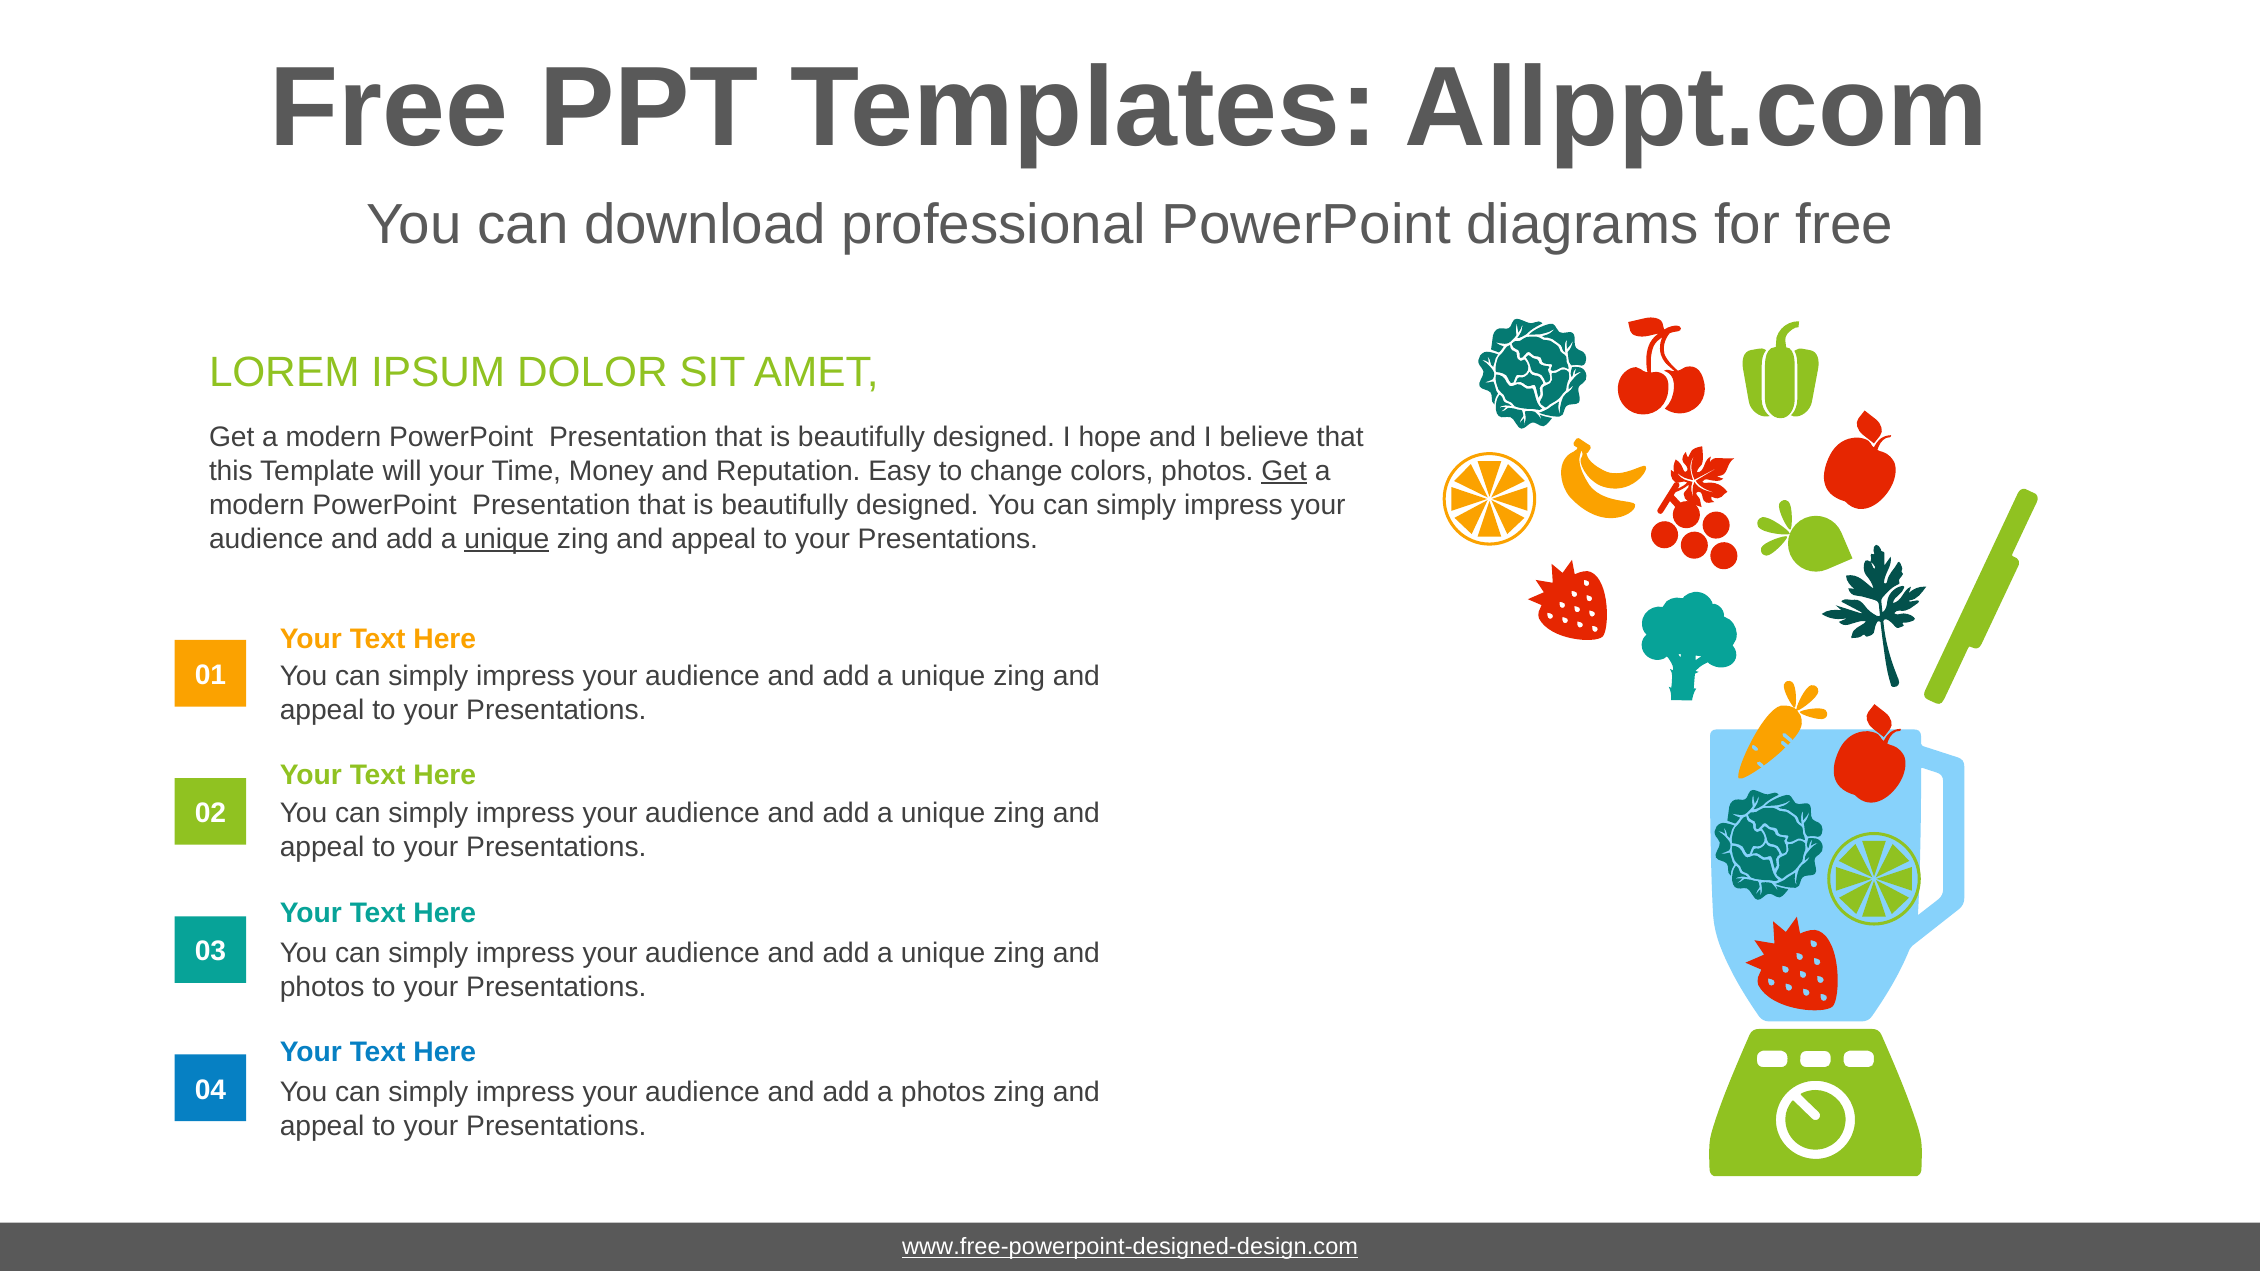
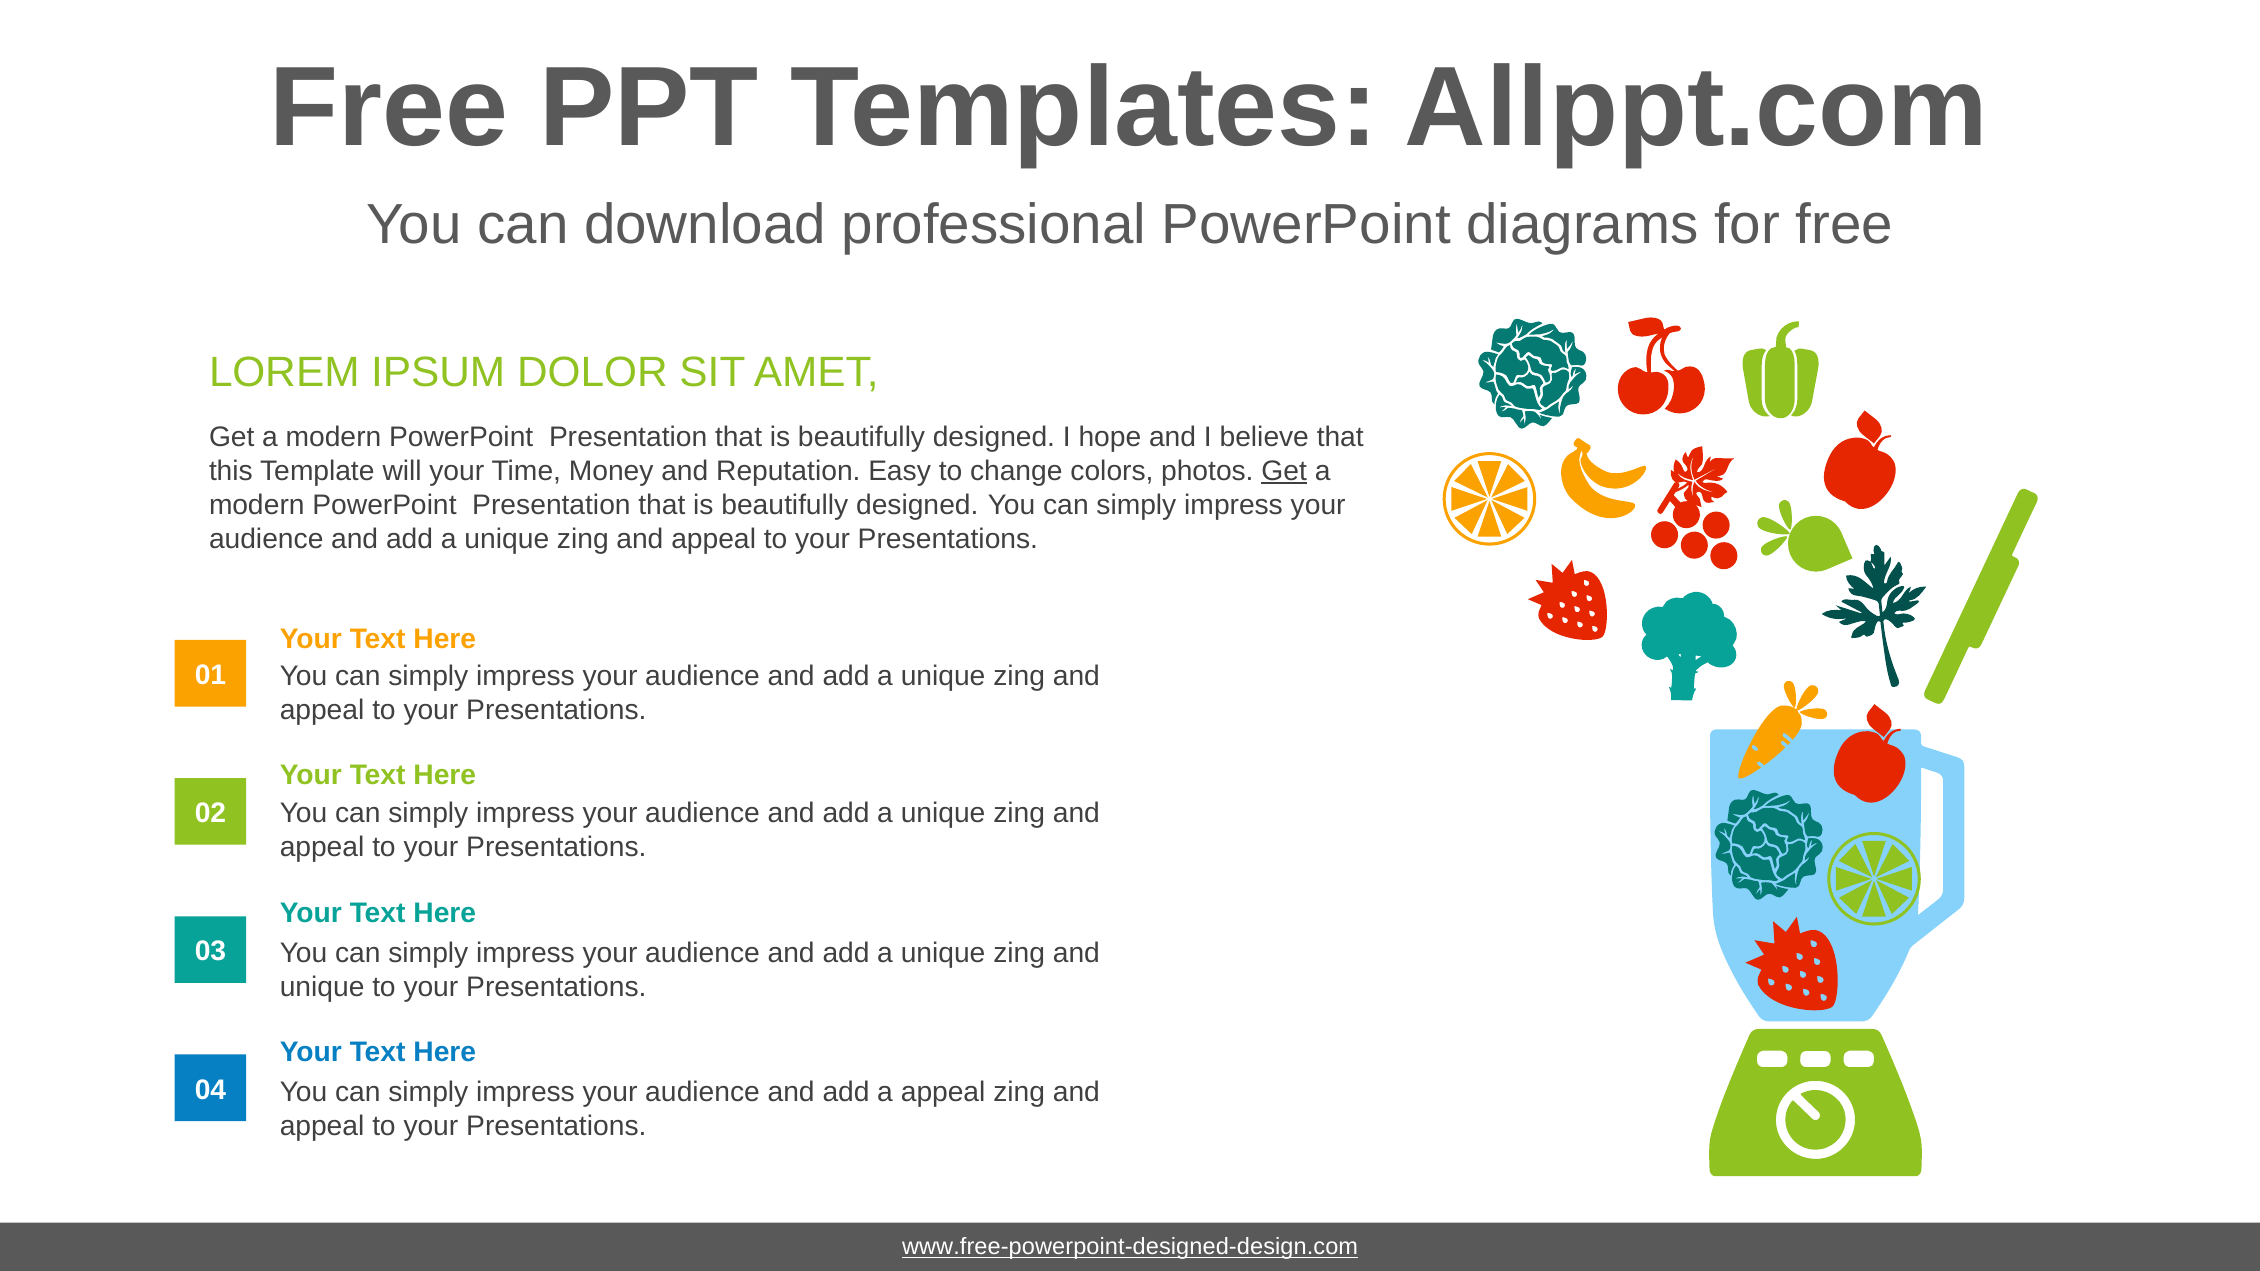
unique underline: present -> none (507, 539)
photos: photos -> unique (322, 987)
a photos: photos -> appeal (943, 1092)
